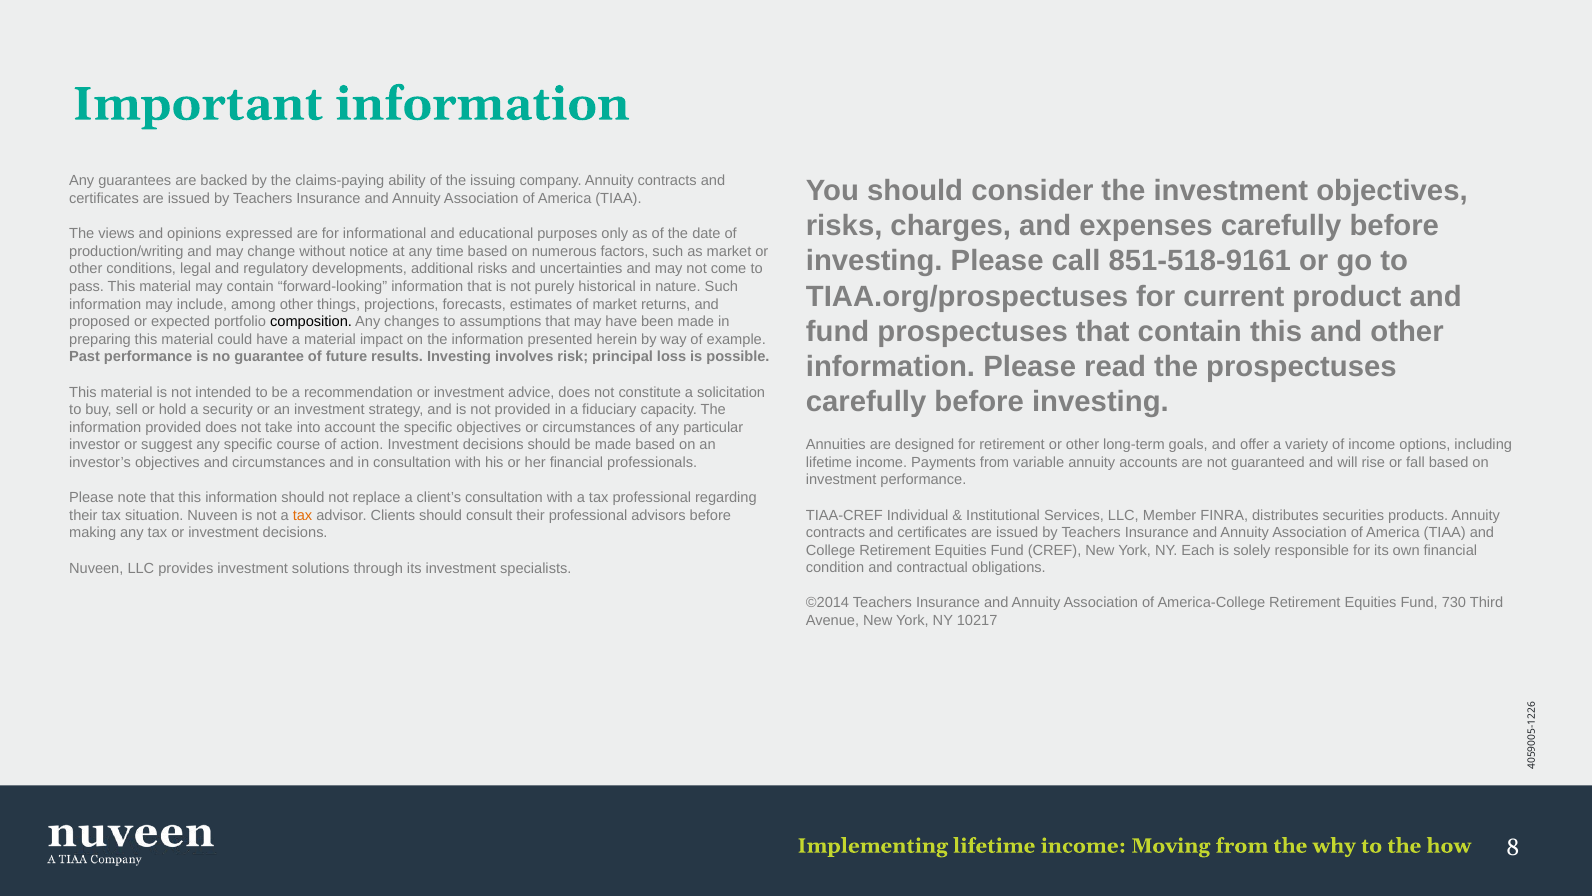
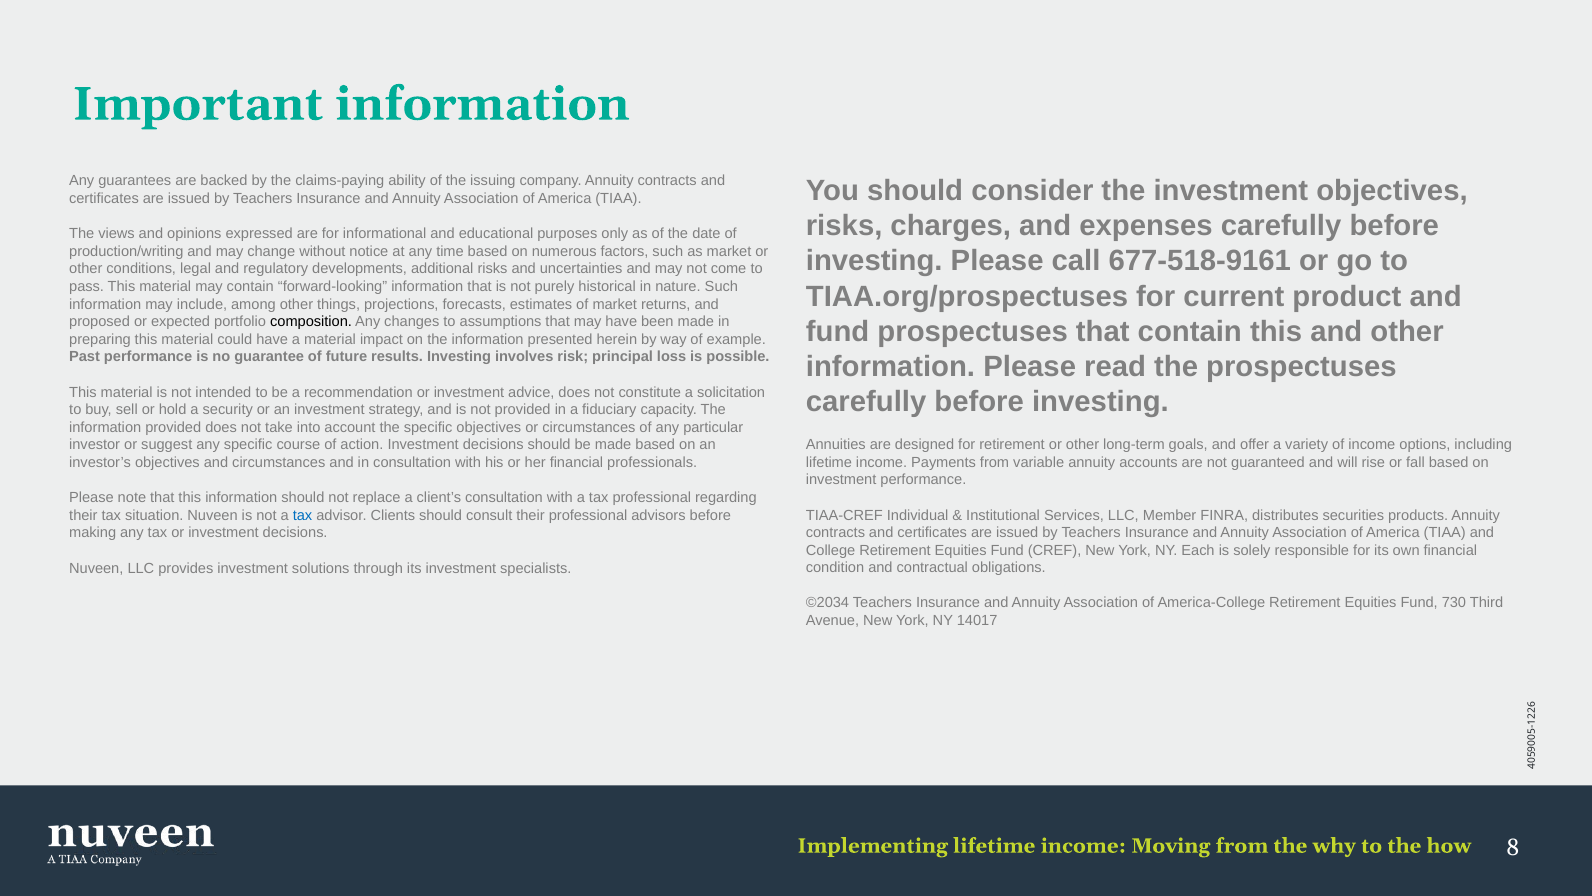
851-518-9161: 851-518-9161 -> 677-518-9161 (1200, 261)
tax colour: orange -> blue (303, 515)
©2014: ©2014 -> ©2034 (828, 603)
10217: 10217 -> 14017 (977, 620)
